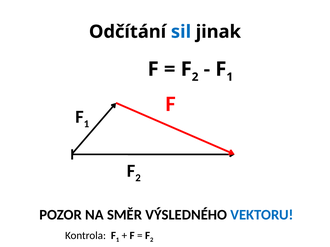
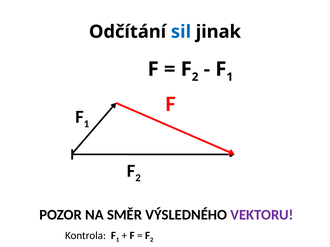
VEKTORU colour: blue -> purple (262, 215)
